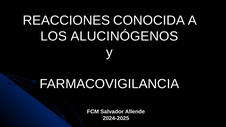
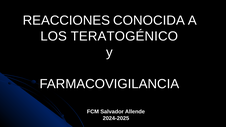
ALUCINÓGENOS: ALUCINÓGENOS -> TERATOGÉNICO (124, 36)
